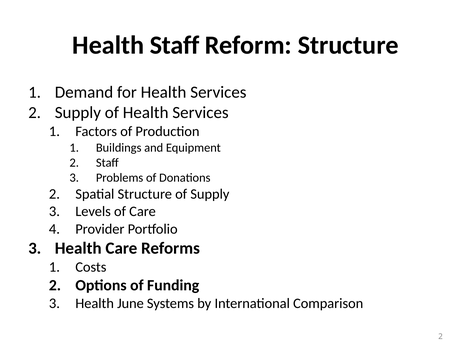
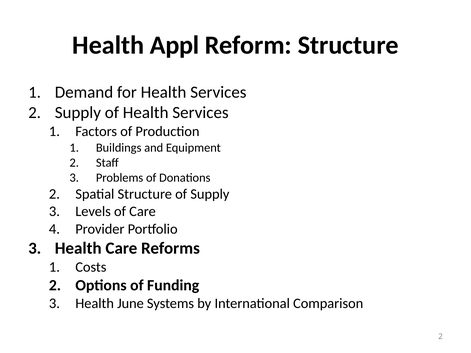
Health Staff: Staff -> Appl (175, 45)
